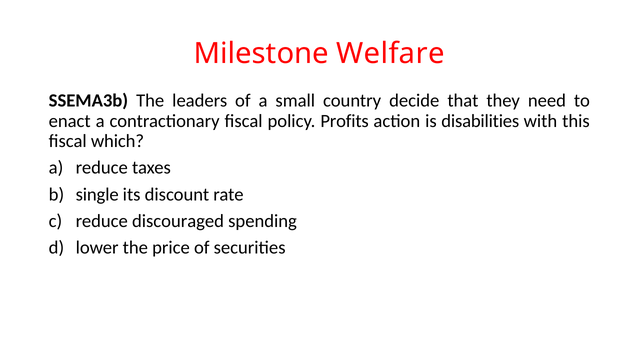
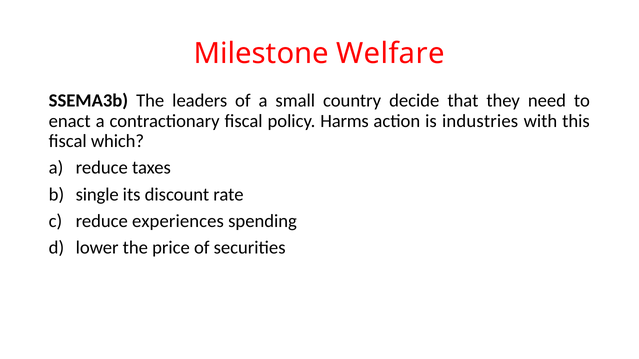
Profits: Profits -> Harms (345, 121)
disabilities: disabilities -> industries (480, 121)
discouraged: discouraged -> experiences (178, 221)
